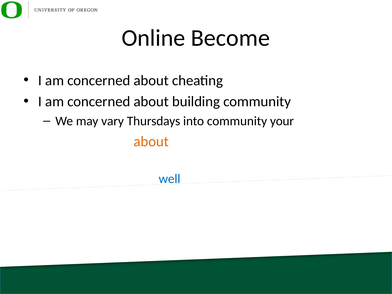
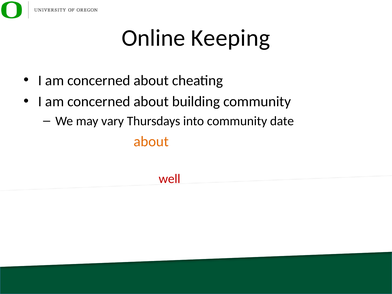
Become: Become -> Keeping (230, 38)
your: your -> date (282, 121)
well colour: blue -> red (170, 179)
